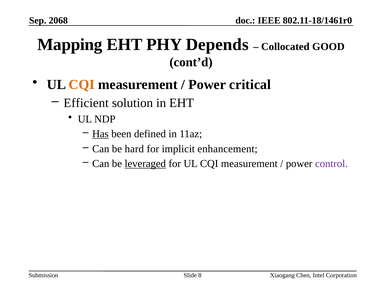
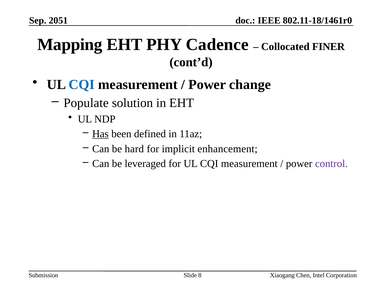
2068: 2068 -> 2051 (58, 20)
Depends: Depends -> Cadence (217, 44)
GOOD: GOOD -> FINER (328, 47)
CQI colour: orange -> blue (82, 84)
critical: critical -> change (250, 84)
Efficient: Efficient -> Populate (86, 103)
leveraged underline: present -> none (145, 163)
